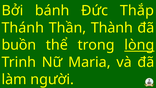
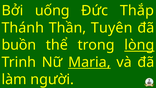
bánh: bánh -> uống (52, 11)
Thành: Thành -> Tuyên (112, 28)
Maria underline: none -> present (89, 62)
